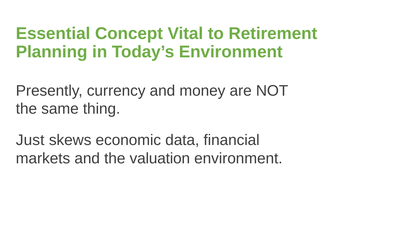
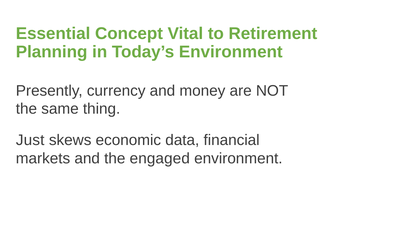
valuation: valuation -> engaged (160, 159)
